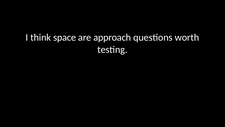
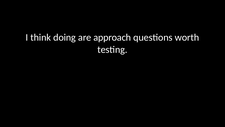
space: space -> doing (65, 37)
